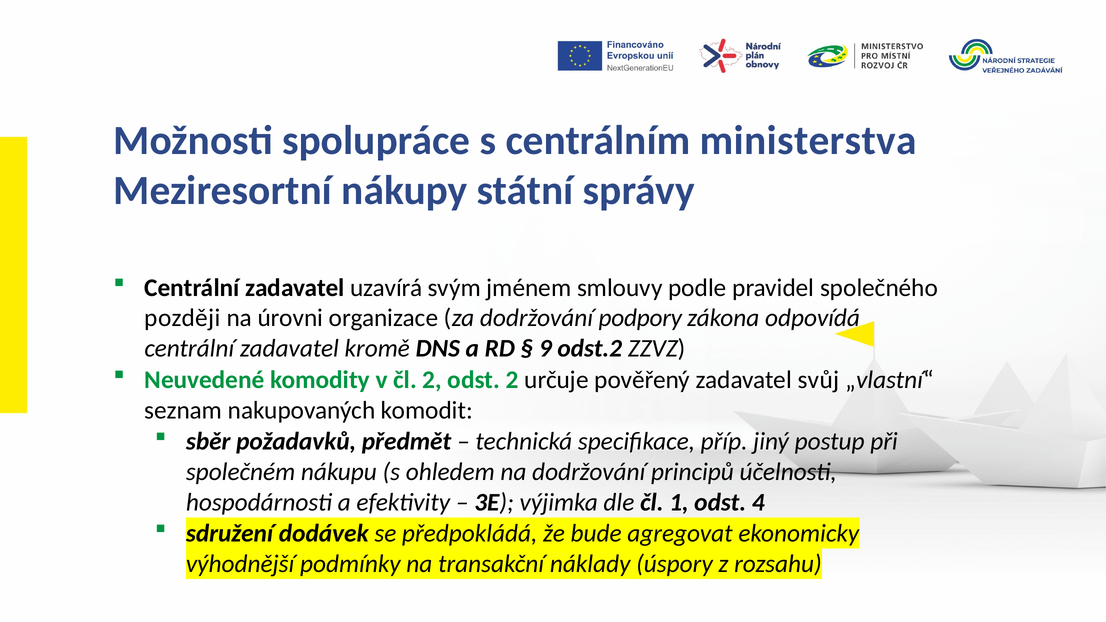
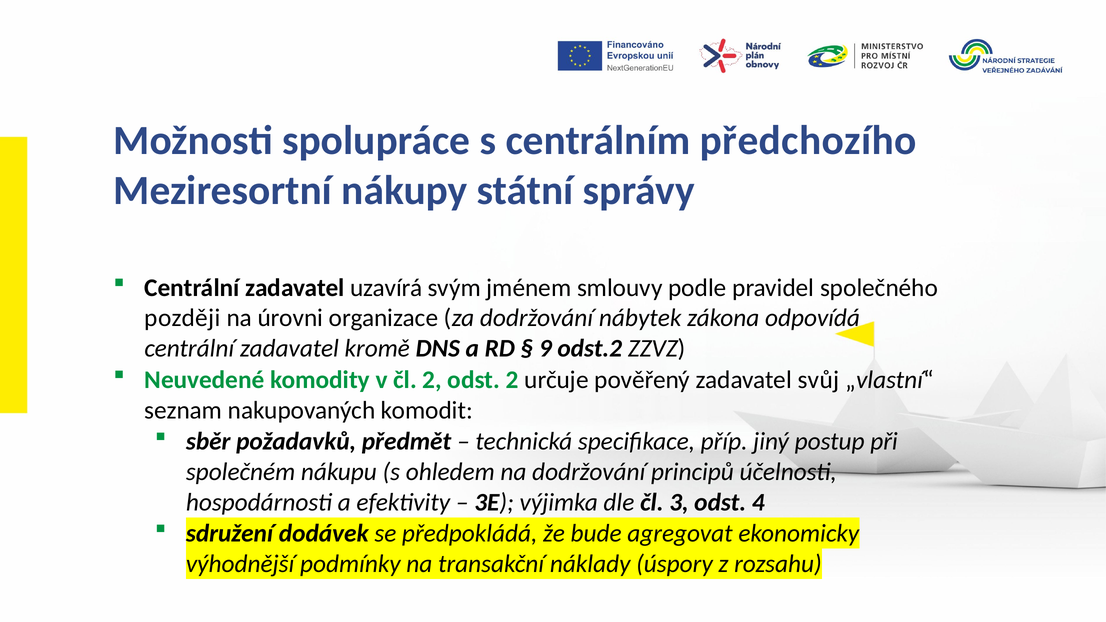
ministerstva: ministerstva -> předchozího (808, 141)
podpory: podpory -> nábytek (640, 318)
1: 1 -> 3 (679, 502)
